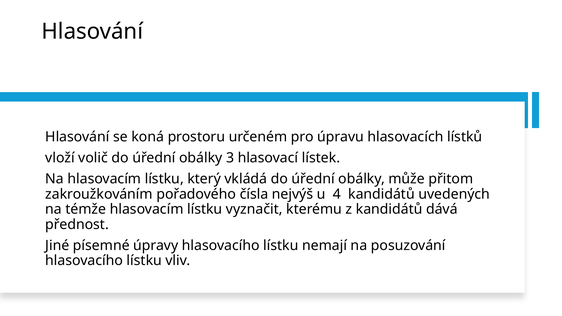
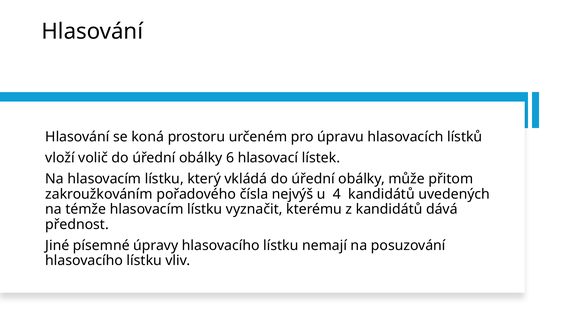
3: 3 -> 6 (230, 158)
